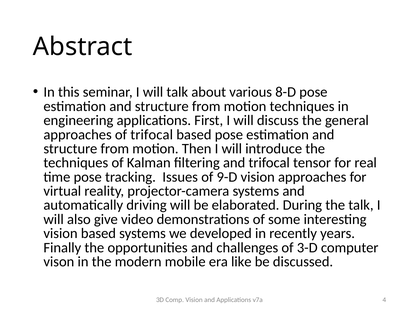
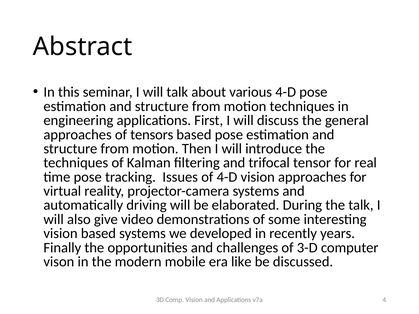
various 8-D: 8-D -> 4-D (286, 92)
of trifocal: trifocal -> tensors (152, 135)
of 9-D: 9-D -> 4-D (227, 177)
